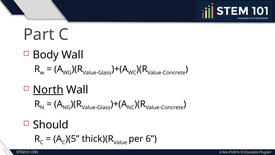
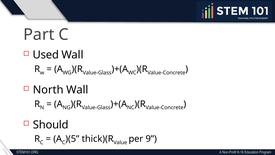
Body: Body -> Used (46, 55)
North underline: present -> none (48, 90)
6: 6 -> 9 (151, 139)
